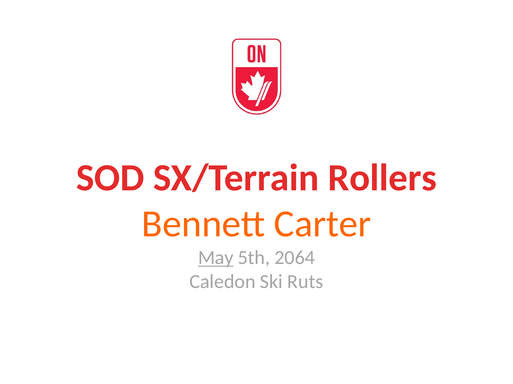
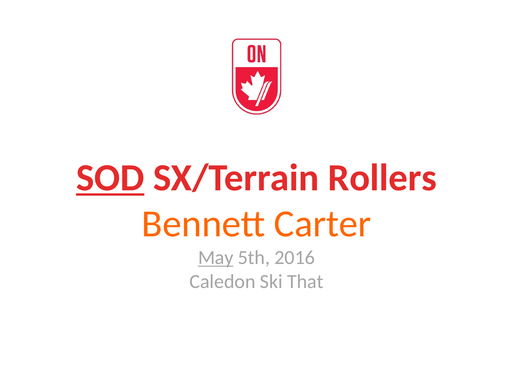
SOD underline: none -> present (110, 178)
2064: 2064 -> 2016 (295, 258)
Ruts: Ruts -> That (305, 282)
